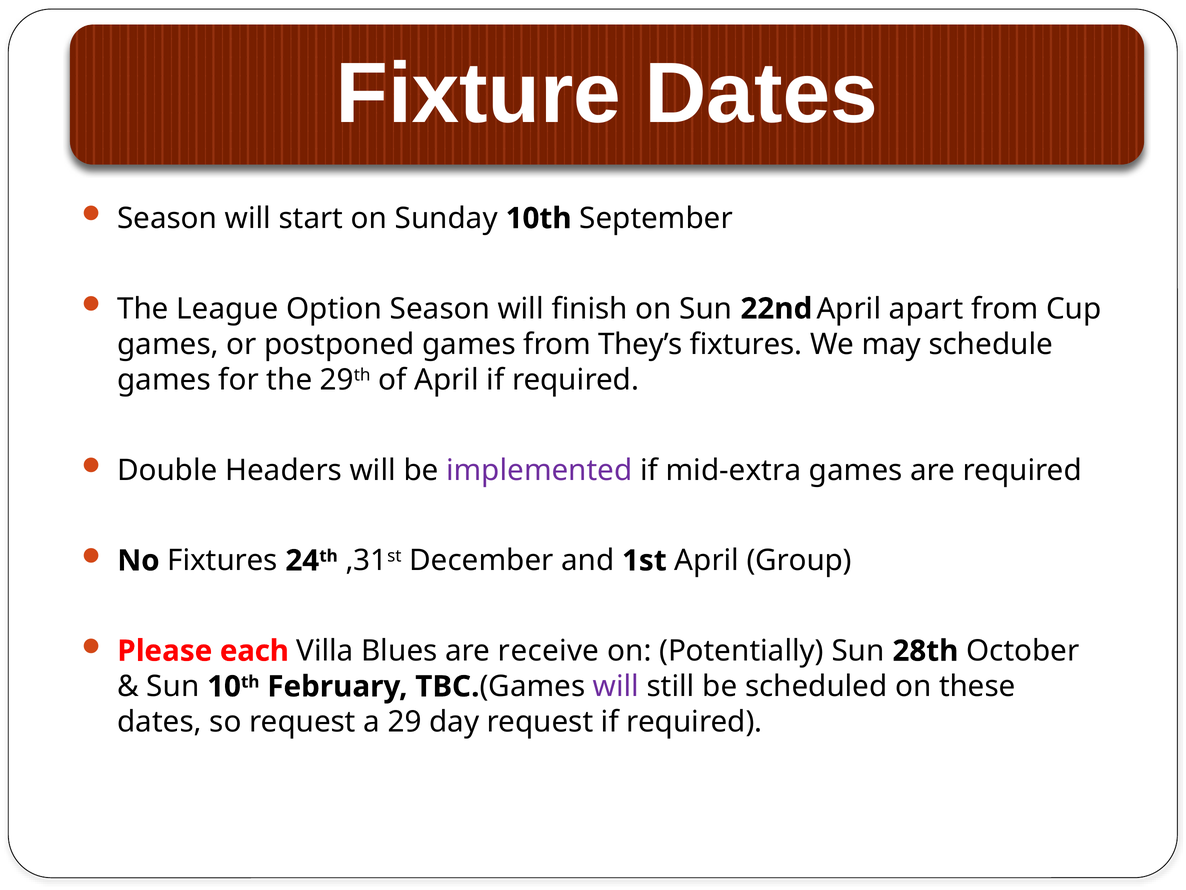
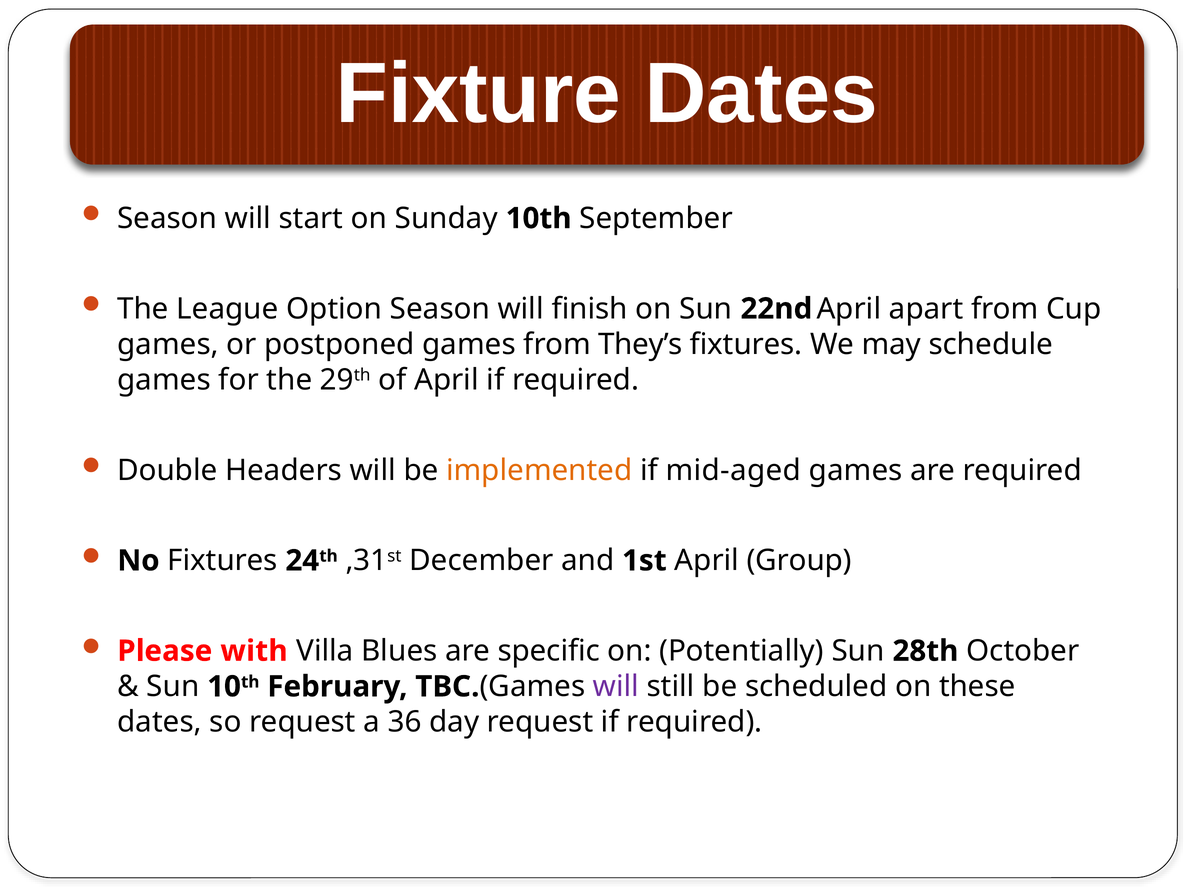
implemented colour: purple -> orange (539, 470)
mid-extra: mid-extra -> mid-aged (733, 470)
each: each -> with (254, 651)
receive: receive -> specific (549, 651)
29: 29 -> 36 (405, 722)
